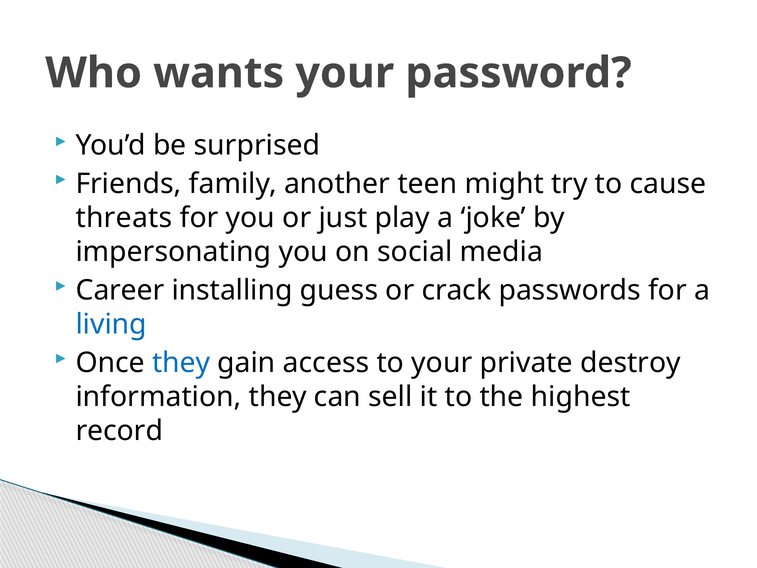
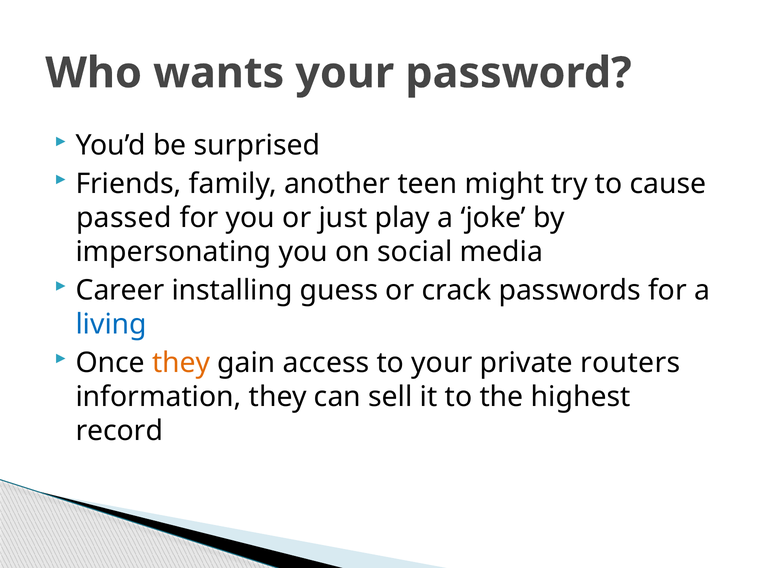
threats: threats -> passed (124, 218)
they colour: blue -> orange (181, 363)
destroy: destroy -> routers (630, 363)
